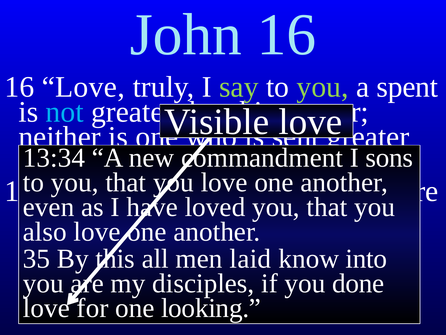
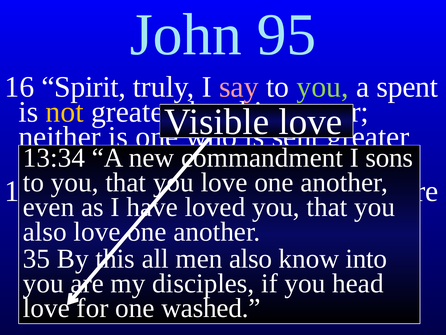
John 16: 16 -> 95 (287, 35)
16 Love: Love -> Spirit (84, 87)
say colour: light green -> pink (239, 87)
not colour: light blue -> yellow (65, 112)
laid: laid -> also (251, 259)
done: done -> head (358, 283)
looking: looking -> washed (211, 308)
